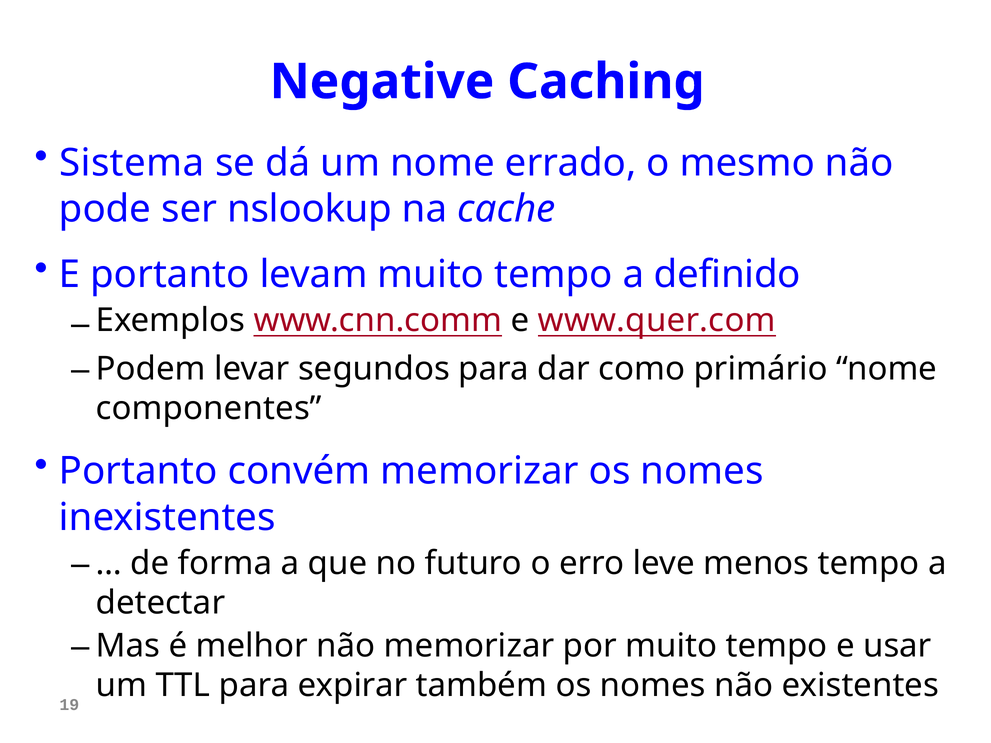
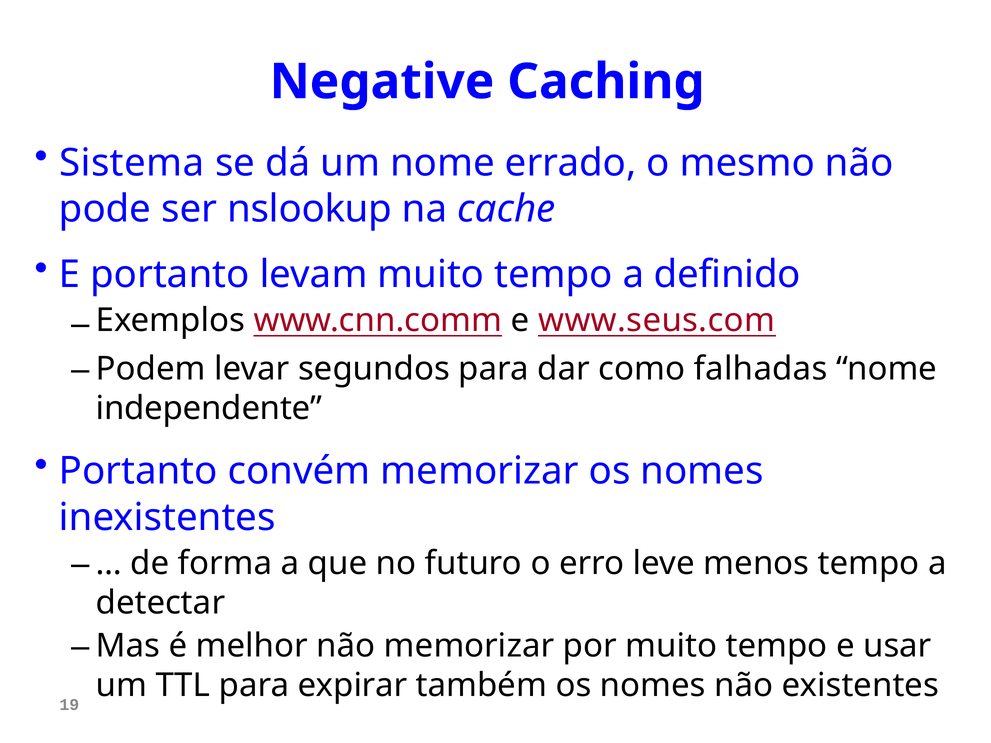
www.quer.com: www.quer.com -> www.seus.com (657, 321)
primário: primário -> falhadas (761, 369)
componentes: componentes -> independente (209, 409)
